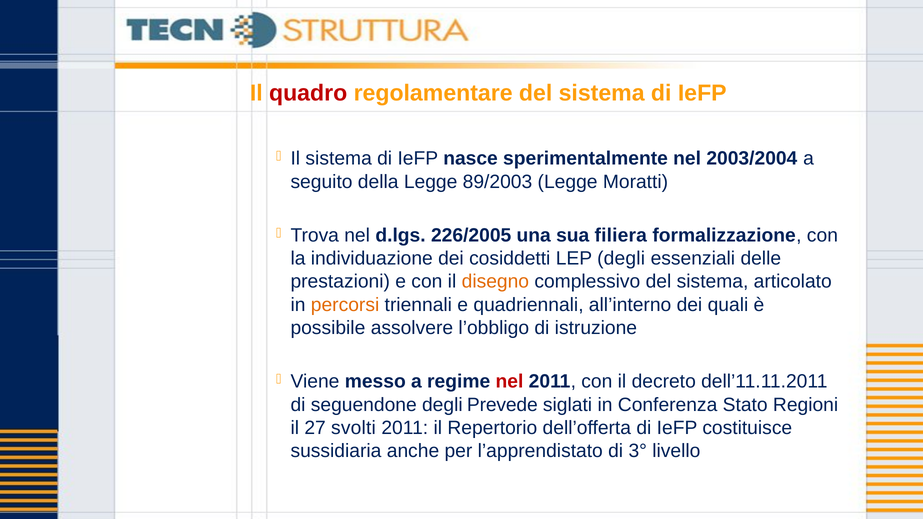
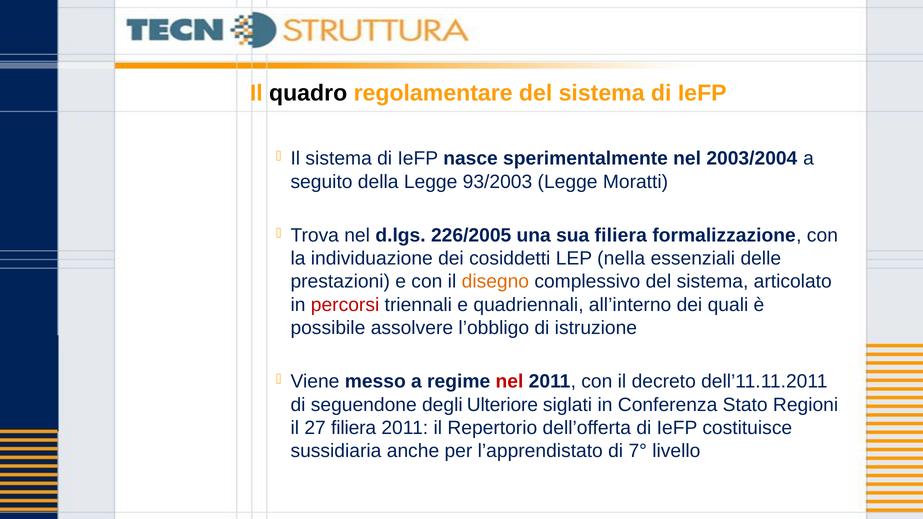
quadro colour: red -> black (308, 93)
89/2003: 89/2003 -> 93/2003 (497, 182)
LEP degli: degli -> nella (621, 259)
percorsi colour: orange -> red (345, 305)
Prevede: Prevede -> Ulteriore (502, 405)
27 svolti: svolti -> filiera (354, 428)
3°: 3° -> 7° (638, 451)
